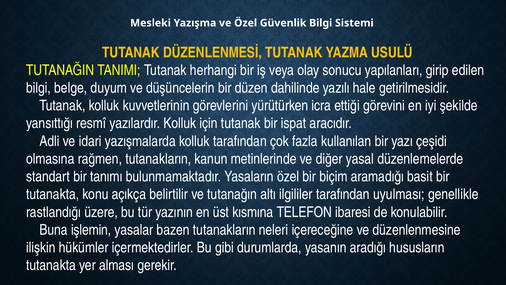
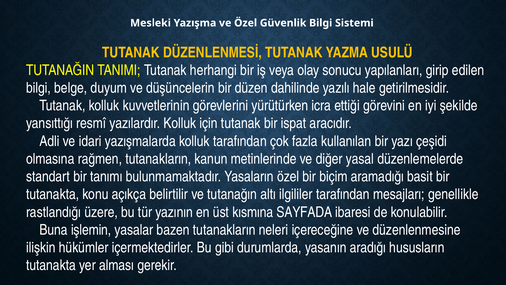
uyulması: uyulması -> mesajları (399, 194)
TELEFON: TELEFON -> SAYFADA (304, 212)
